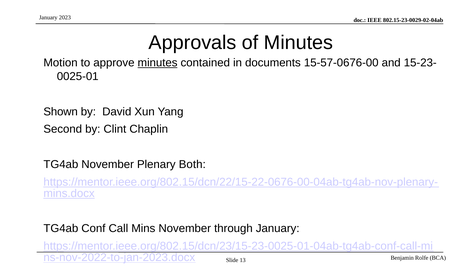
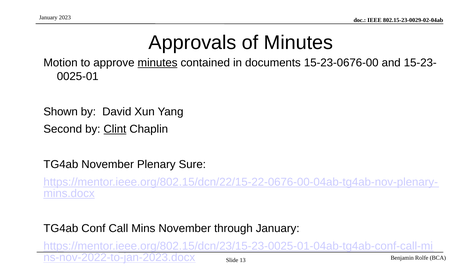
15-57-0676-00: 15-57-0676-00 -> 15-23-0676-00 (341, 63)
Clint underline: none -> present (115, 129)
Both: Both -> Sure (192, 165)
